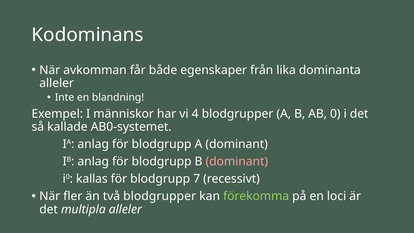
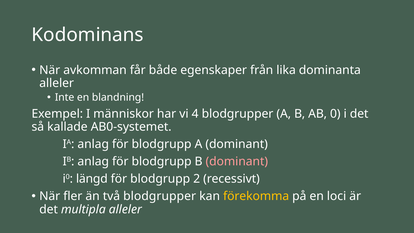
kallas: kallas -> längd (92, 179)
7: 7 -> 2 (197, 179)
förekomma colour: light green -> yellow (256, 196)
